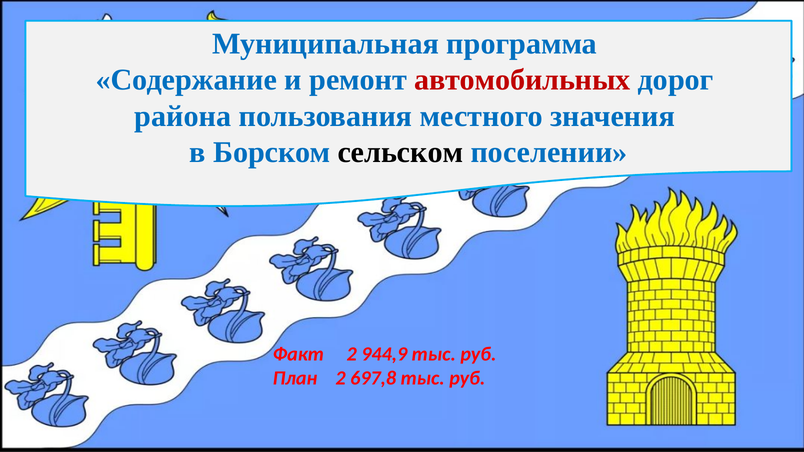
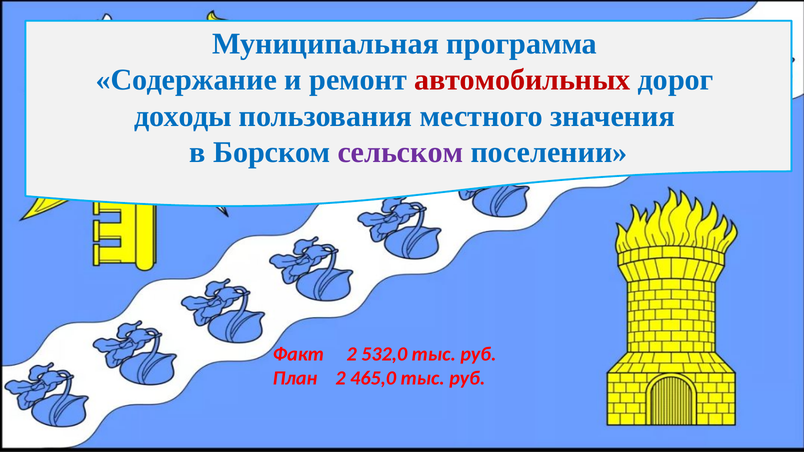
района: района -> доходы (183, 116)
сельском colour: black -> purple (400, 152)
944,9: 944,9 -> 532,0 (384, 354)
697,8: 697,8 -> 465,0 (373, 379)
